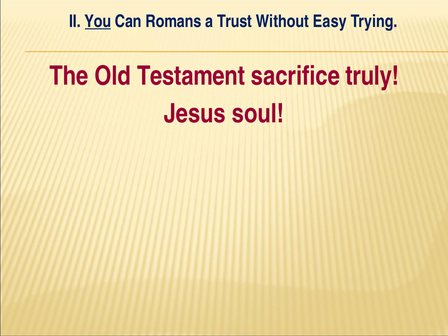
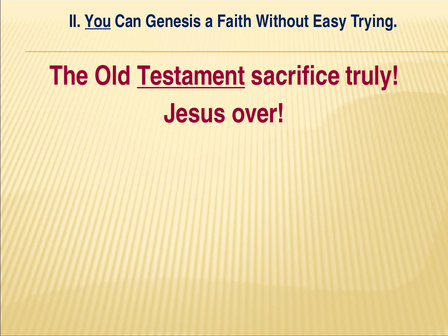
Romans: Romans -> Genesis (173, 21)
Trust: Trust -> Faith (234, 21)
Testament underline: none -> present (191, 76)
soul: soul -> over (258, 114)
